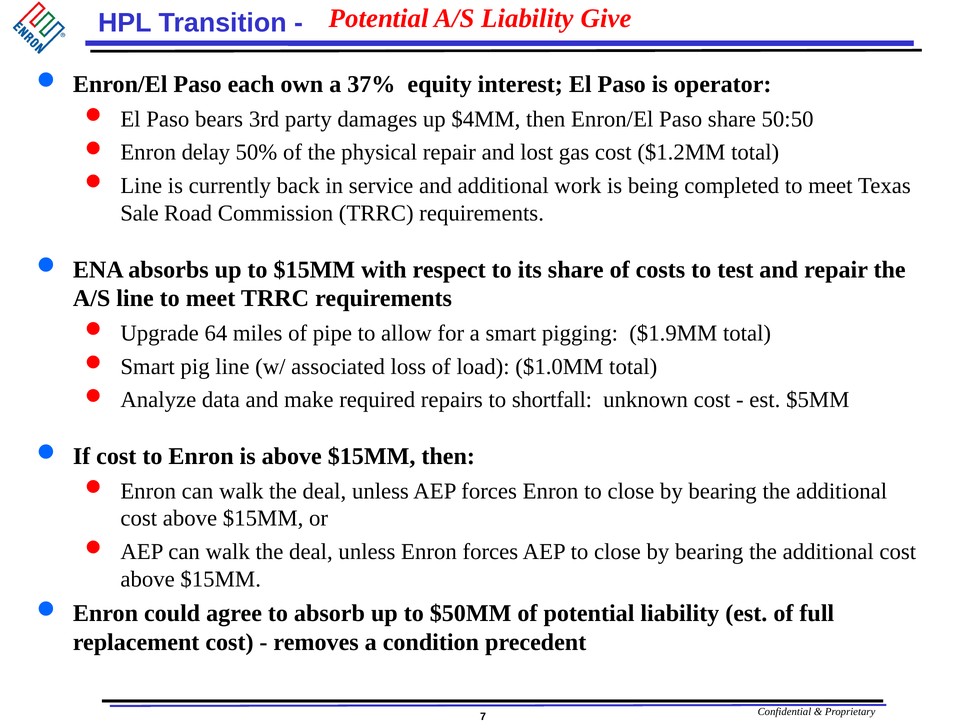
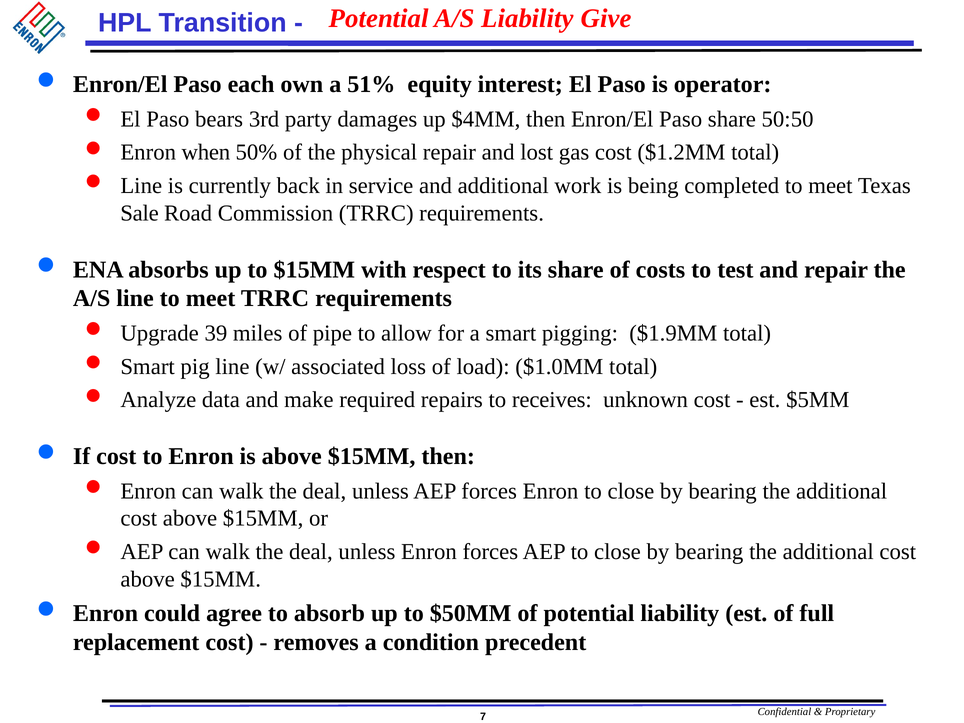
37%: 37% -> 51% (371, 84)
delay: delay -> when (206, 152)
64: 64 -> 39 (216, 333)
shortfall: shortfall -> receives (552, 400)
